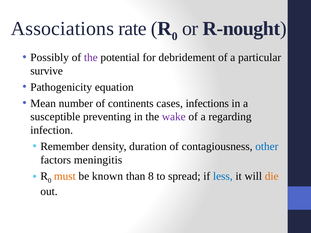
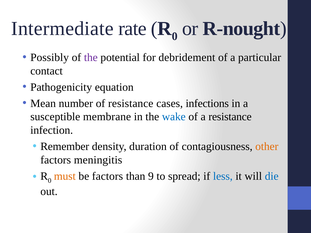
Associations: Associations -> Intermediate (62, 29)
survive: survive -> contact (47, 71)
of continents: continents -> resistance (131, 103)
preventing: preventing -> membrane (107, 117)
wake colour: purple -> blue (174, 117)
a regarding: regarding -> resistance (230, 117)
other colour: blue -> orange (267, 147)
be known: known -> factors (108, 176)
8: 8 -> 9 (151, 176)
die colour: orange -> blue (272, 176)
